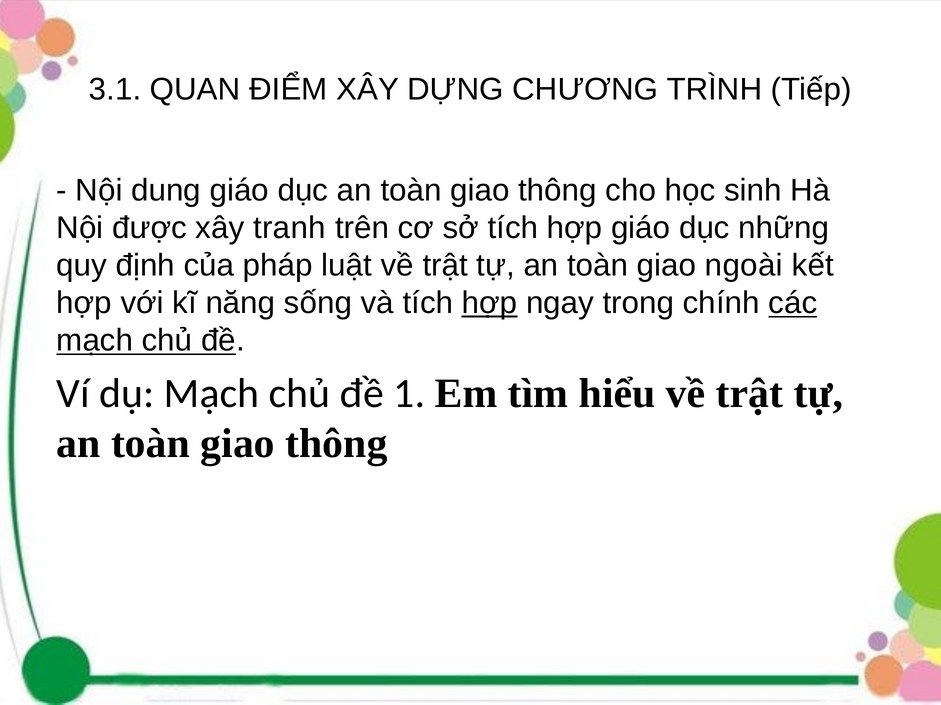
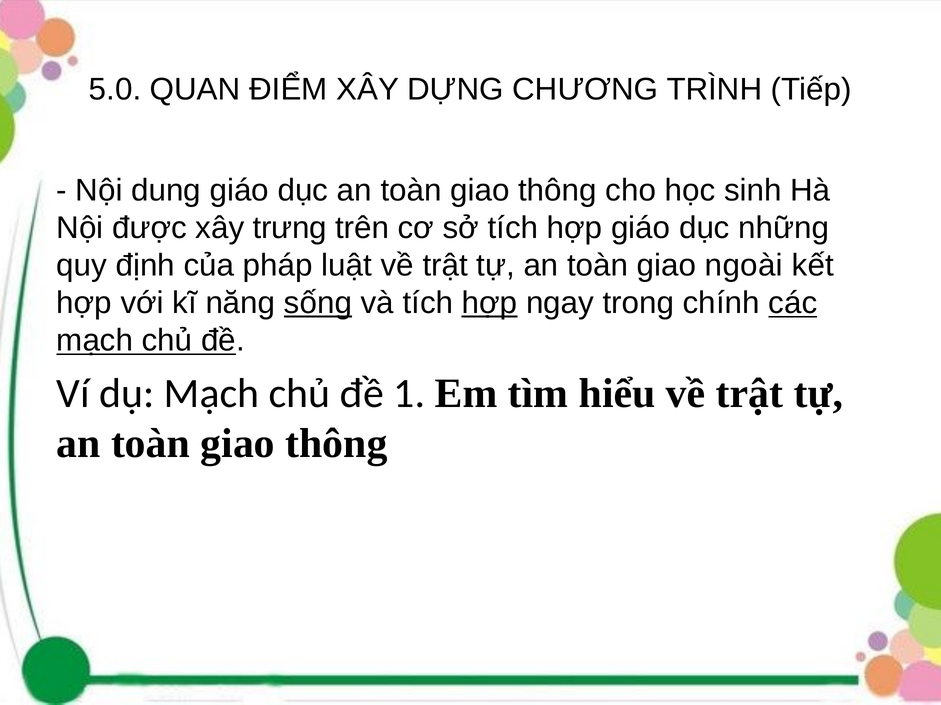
3.1: 3.1 -> 5.0 (115, 89)
tranh: tranh -> trưng (290, 228)
sống underline: none -> present (318, 303)
